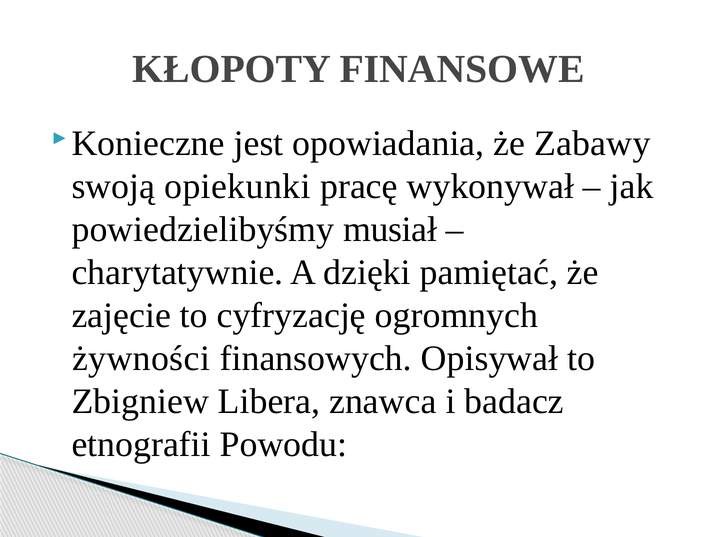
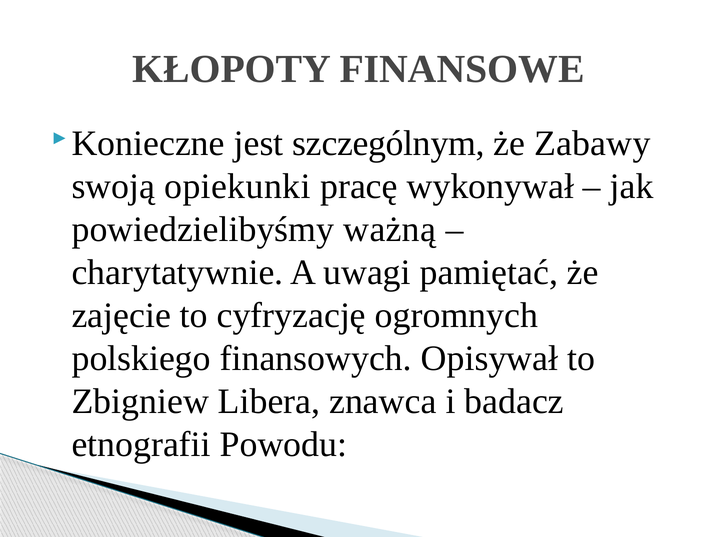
opowiadania: opowiadania -> szczególnym (389, 144)
musiał: musiał -> ważną (390, 230)
dzięki: dzięki -> uwagi (367, 273)
żywności: żywności -> polskiego (141, 359)
